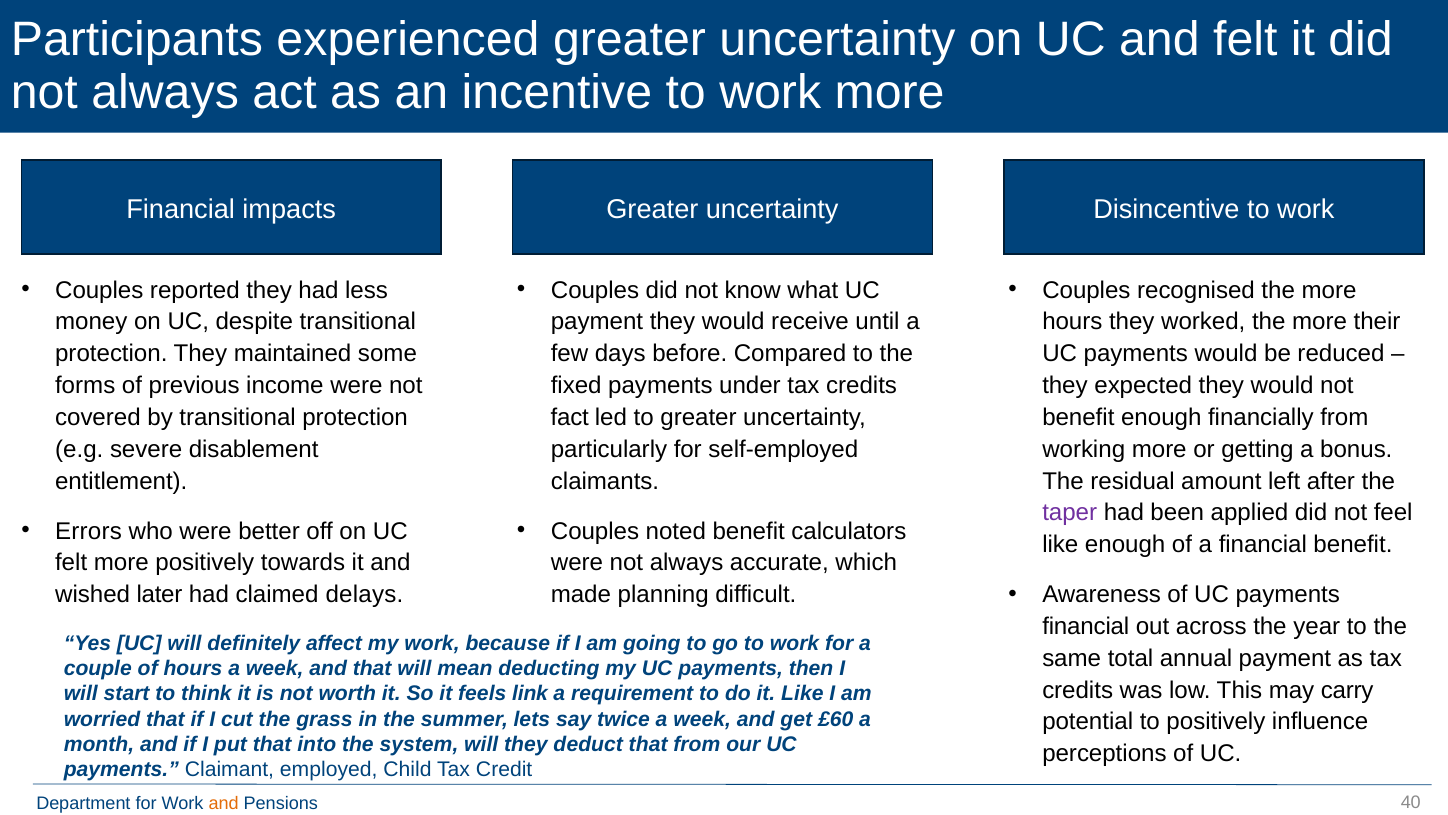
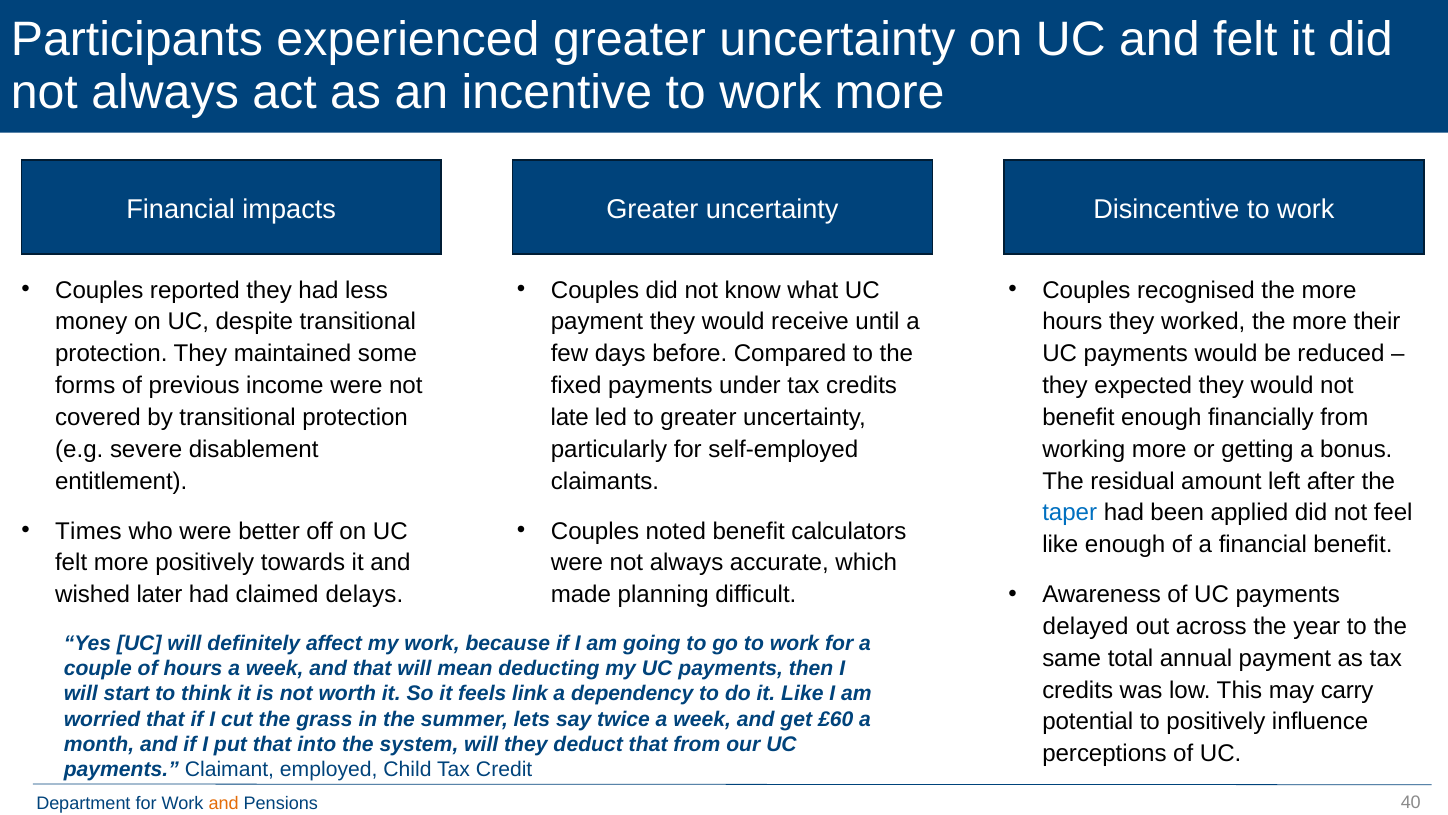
fact: fact -> late (570, 417)
taper colour: purple -> blue (1070, 513)
Errors: Errors -> Times (89, 531)
financial: financial -> delayed (1086, 626)
requirement: requirement -> dependency (632, 693)
